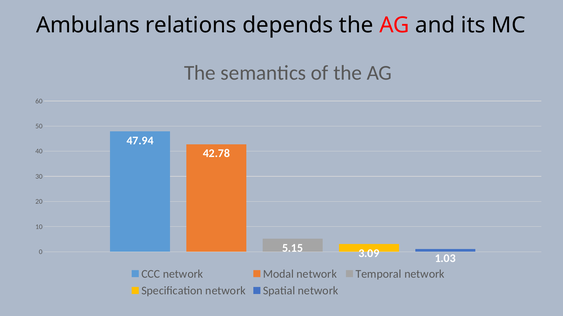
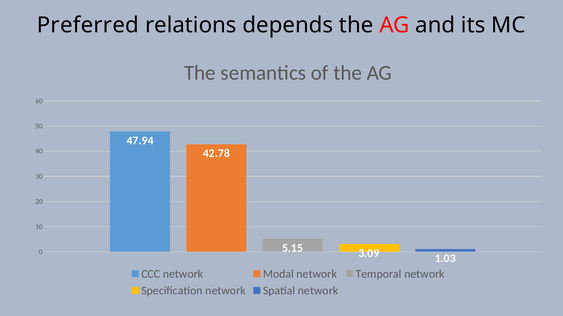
Ambulans: Ambulans -> Preferred (88, 25)
